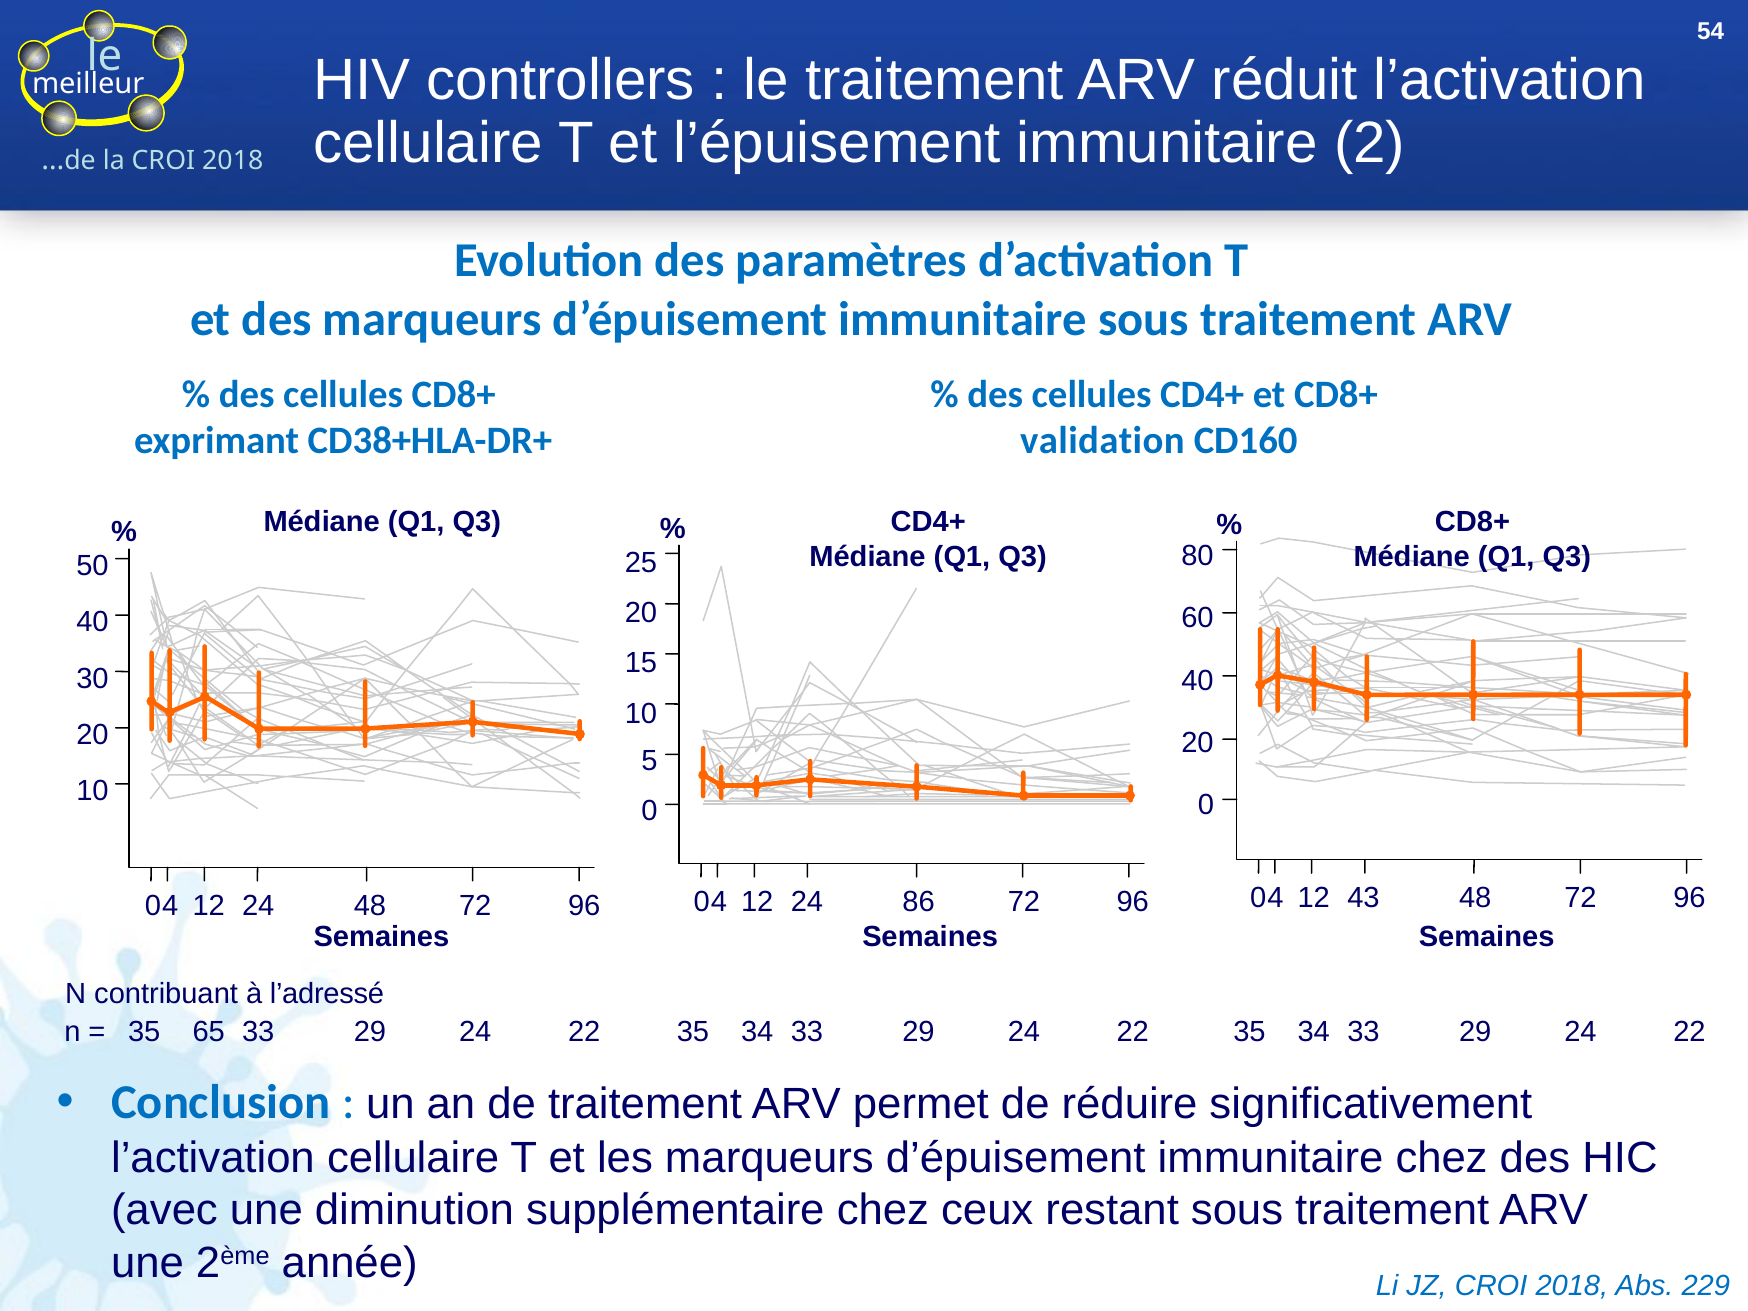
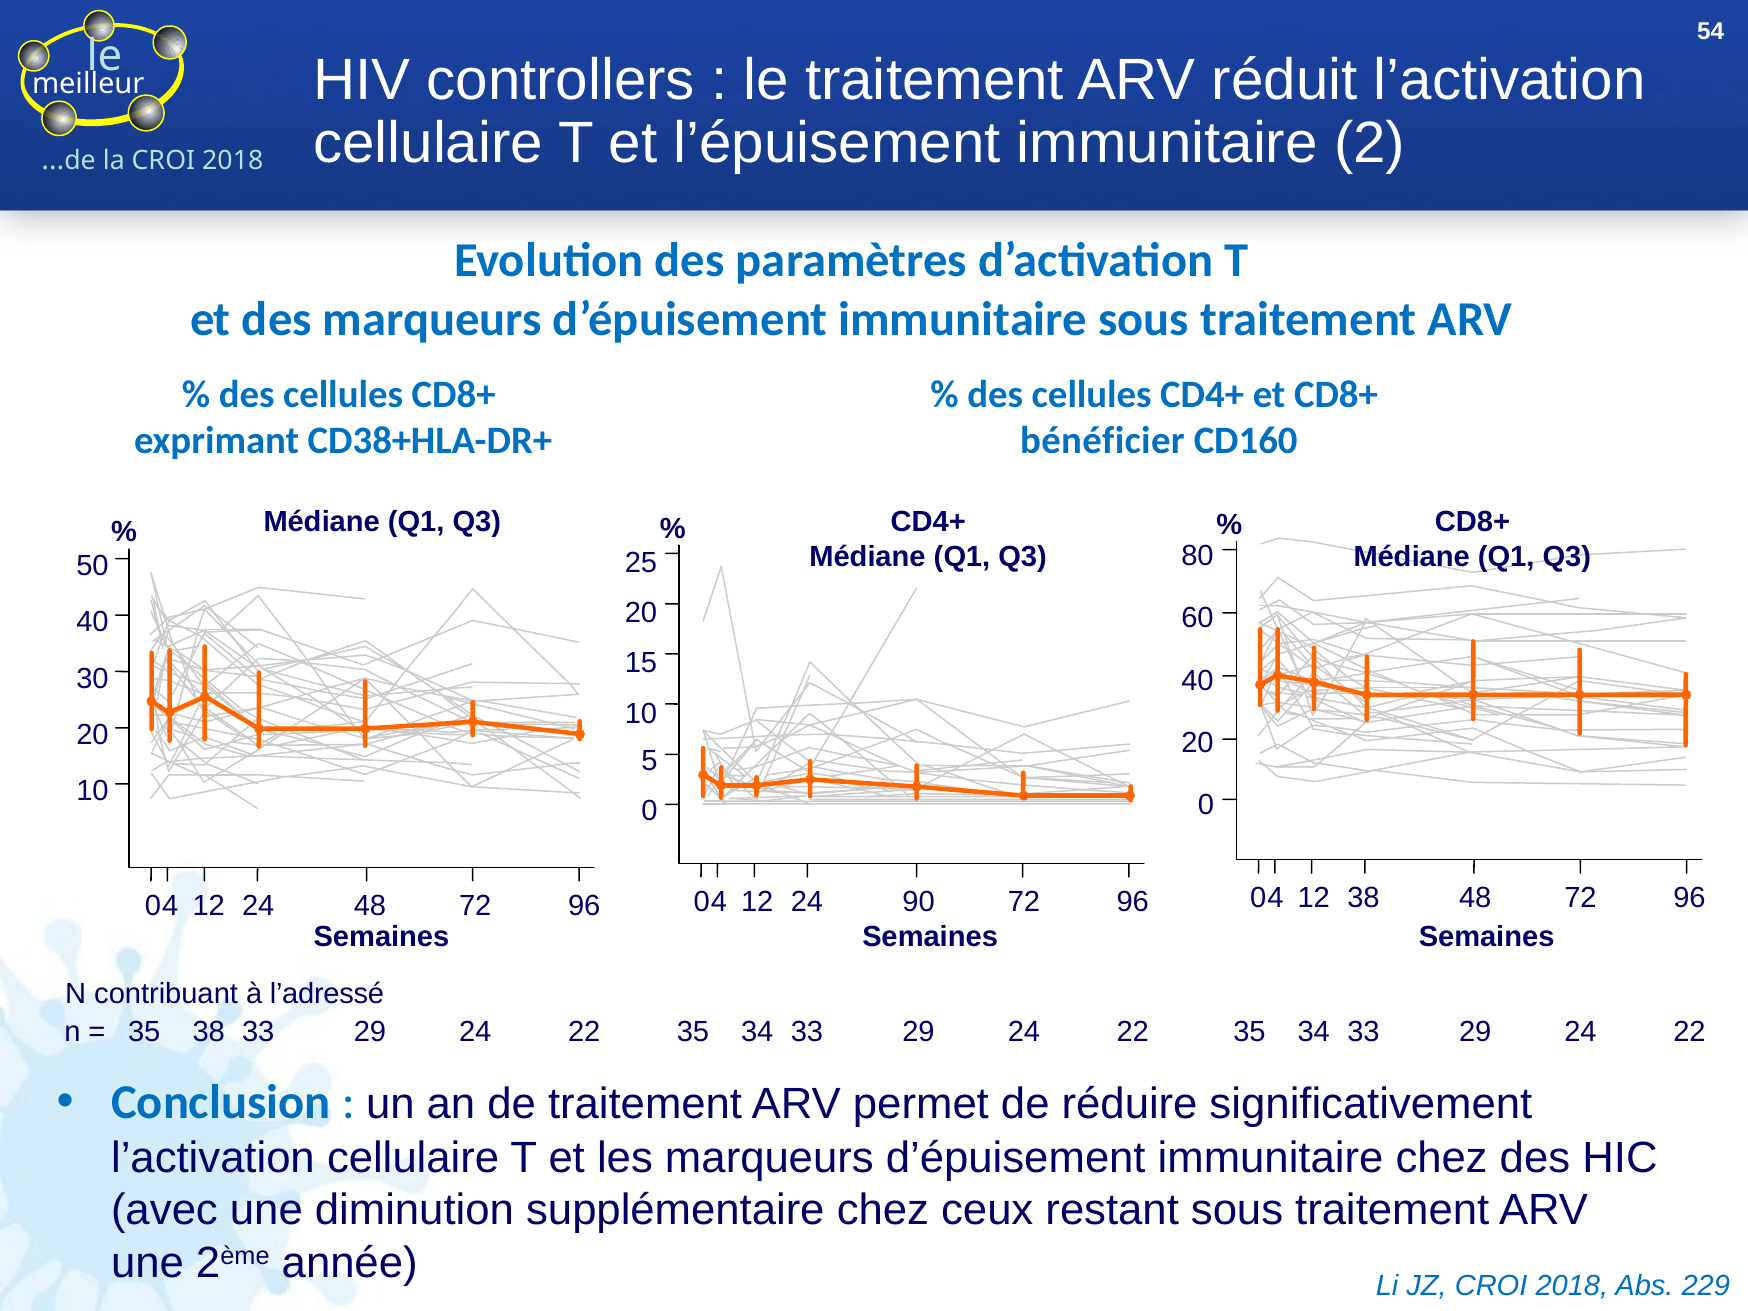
validation: validation -> bénéficier (1102, 441)
12 43: 43 -> 38 (1363, 898)
86: 86 -> 90 (919, 902)
35 65: 65 -> 38 (209, 1031)
